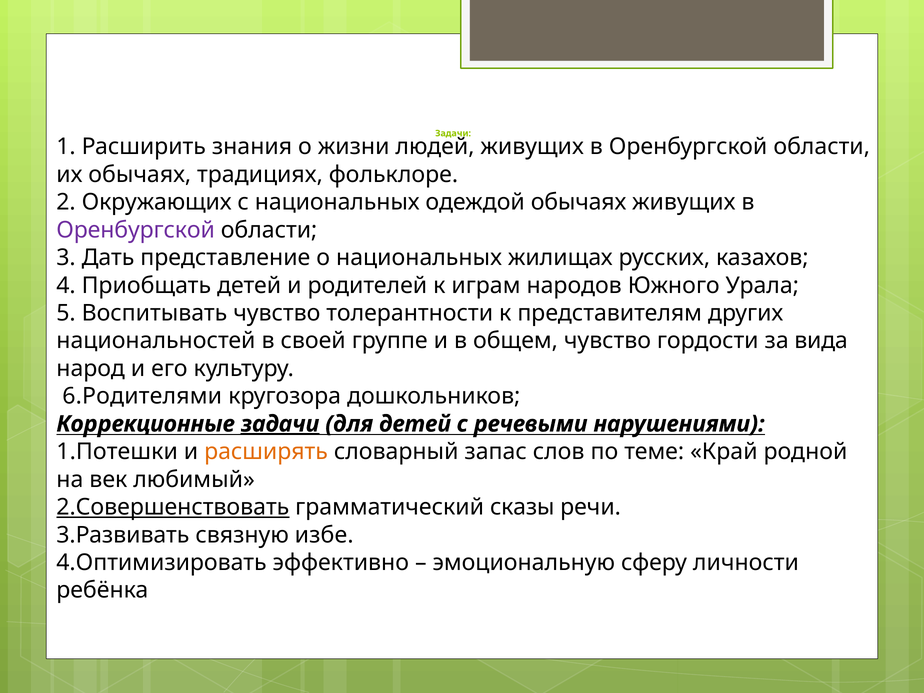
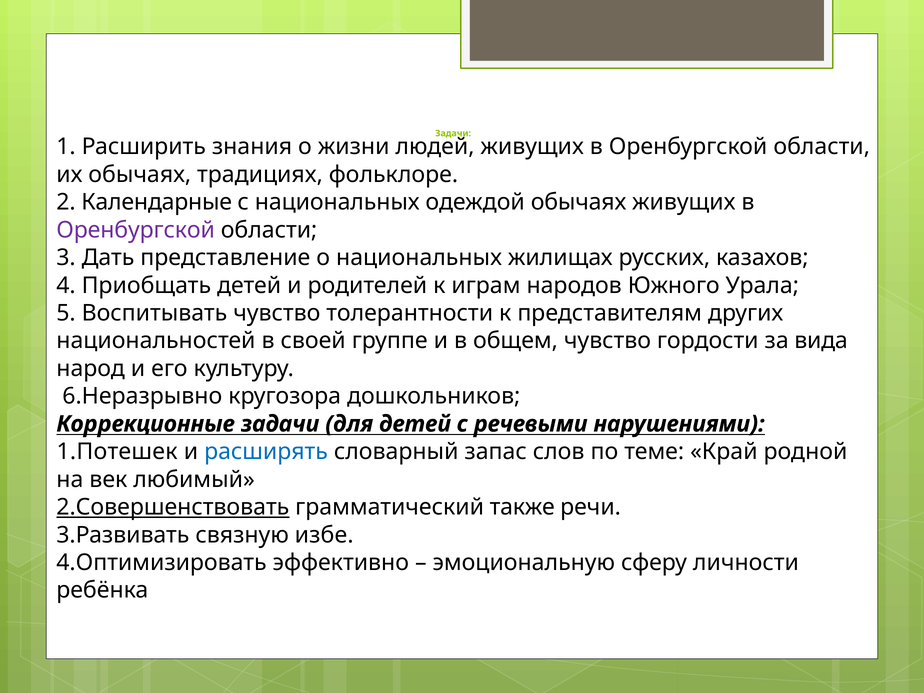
Окружающих: Окружающих -> Календарные (157, 202)
6.Родителями: 6.Родителями -> 6.Неразрывно (142, 396)
задачи underline: present -> none (280, 424)
1.Потешки: 1.Потешки -> 1.Потешек (117, 452)
расширять colour: orange -> blue (266, 452)
сказы: сказы -> также (522, 507)
